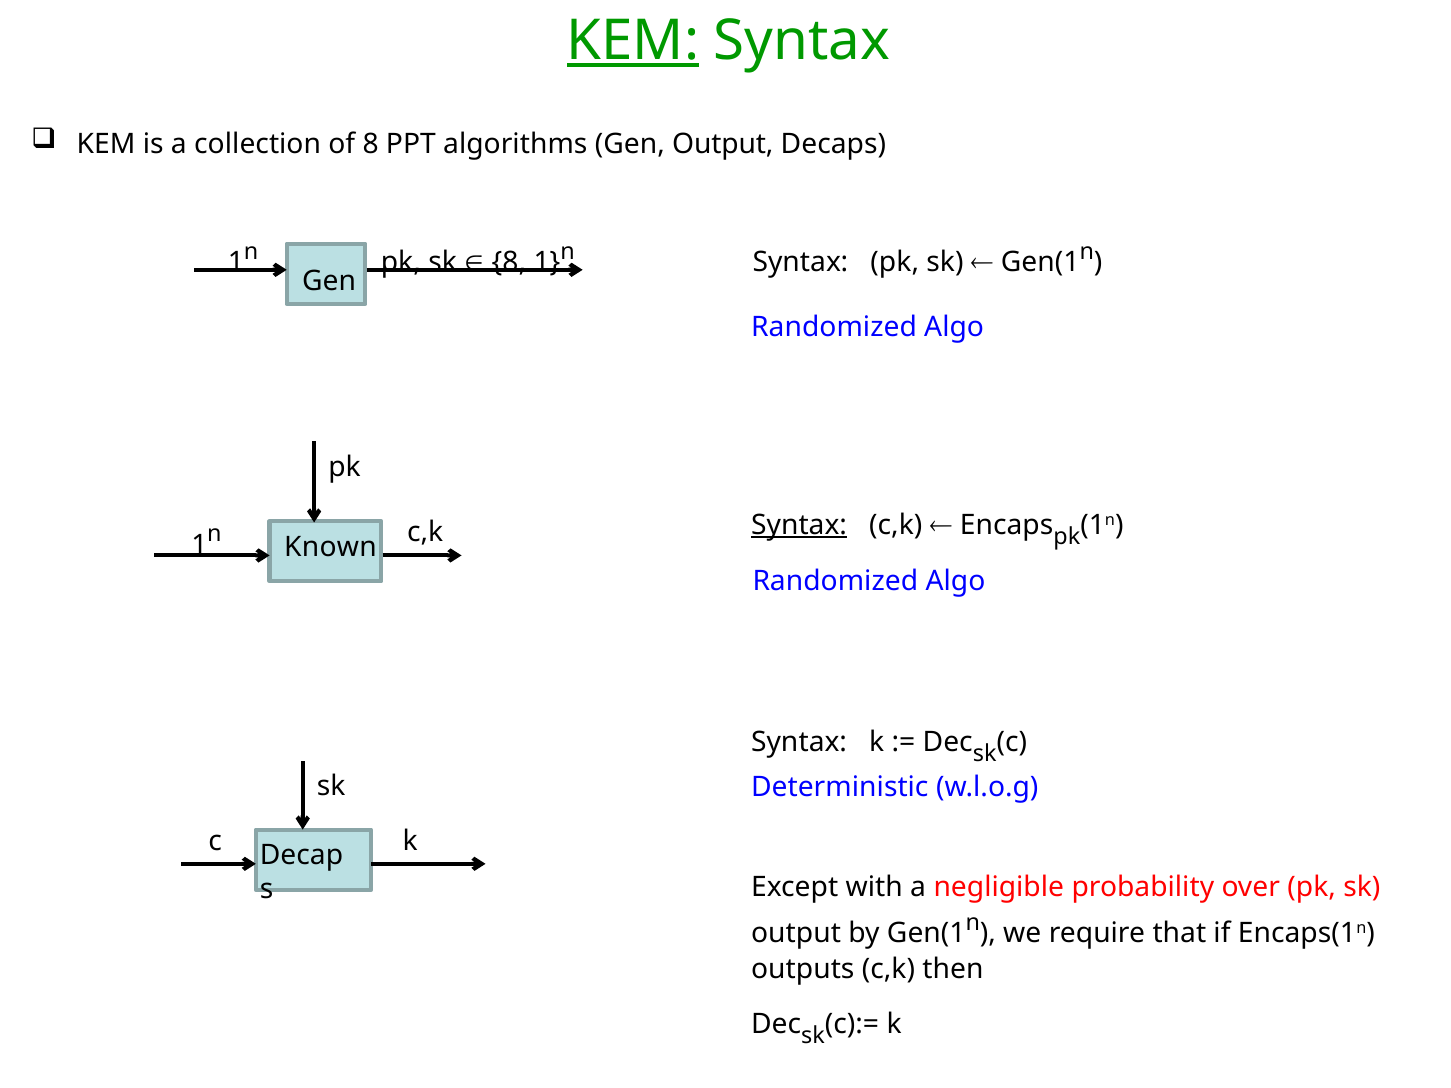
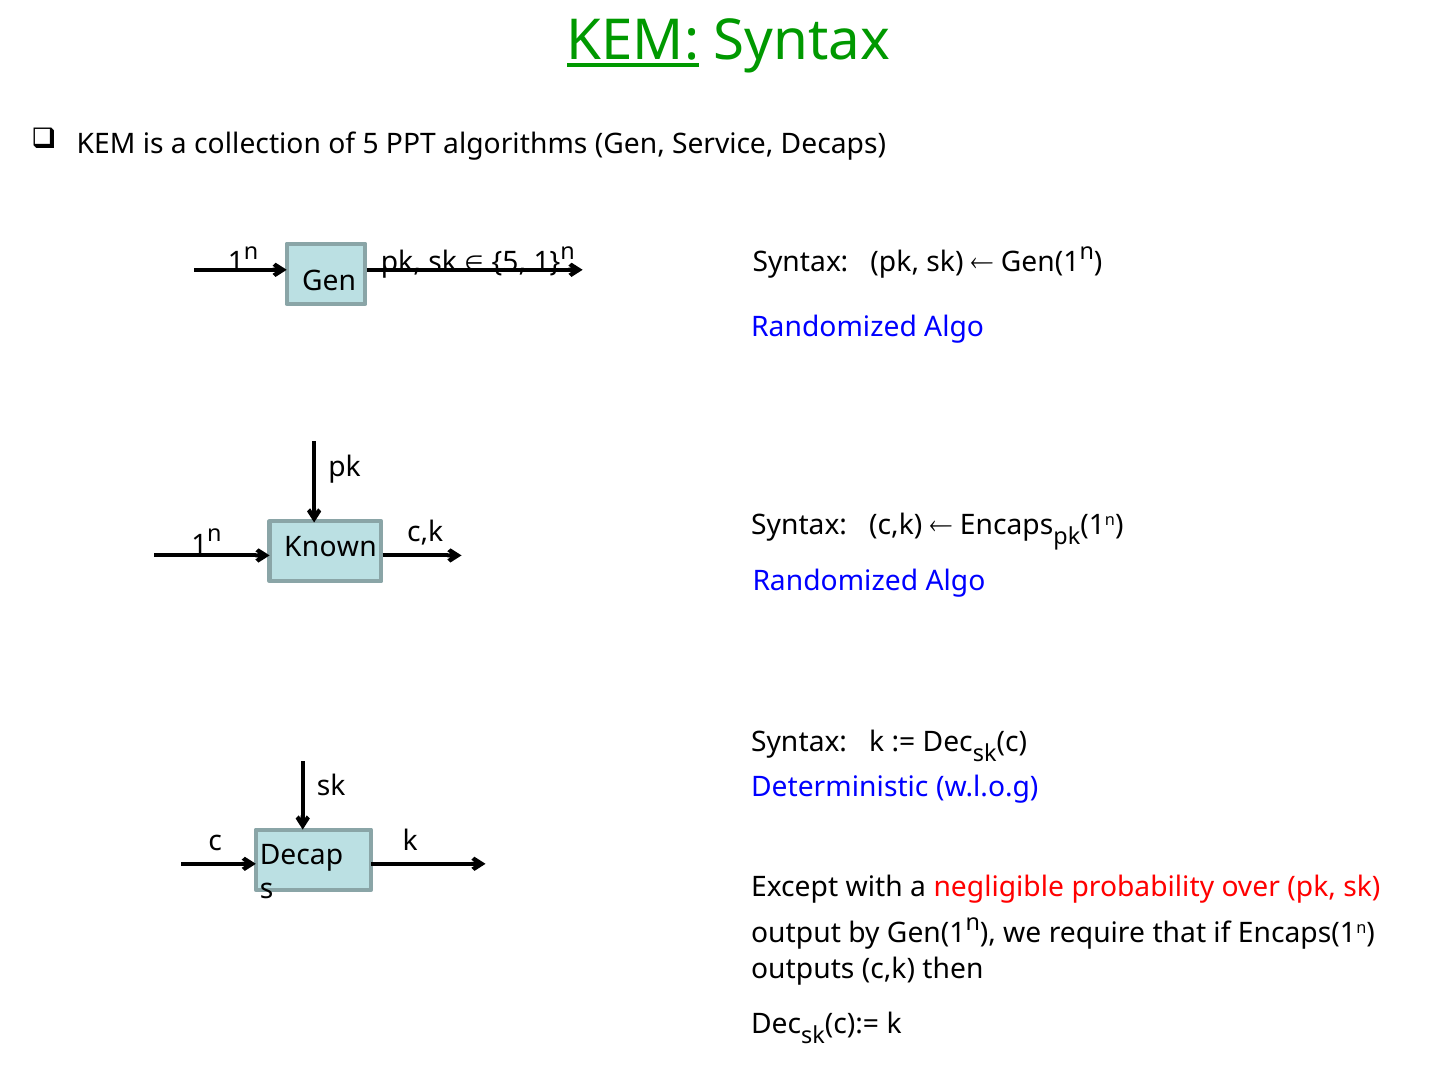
of 8: 8 -> 5 (371, 144)
Gen Output: Output -> Service (723, 144)
8: 8 -> 5 (509, 262)
Syntax underline: present -> none (799, 525)
